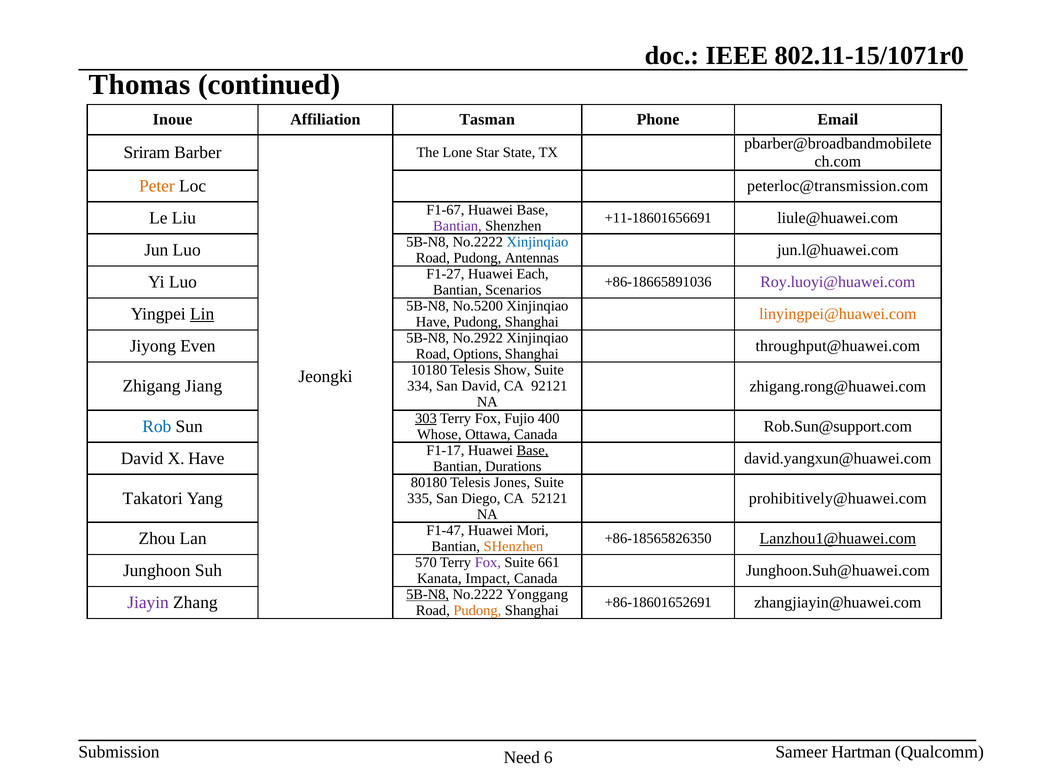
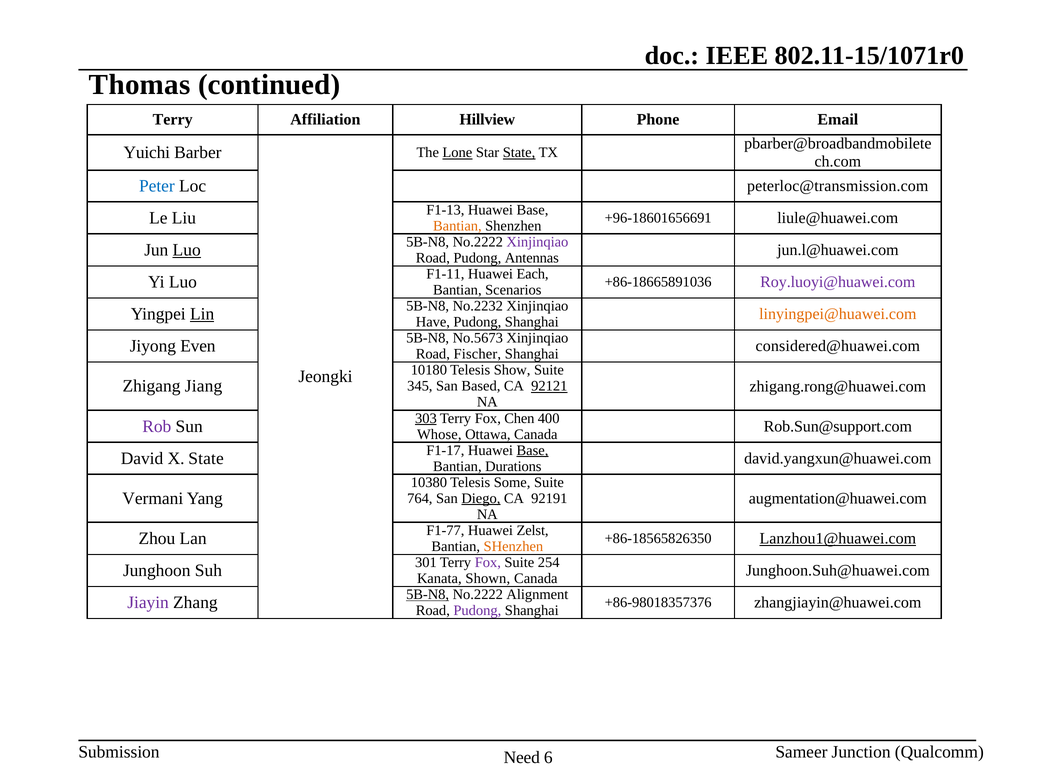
Inoue: Inoue -> Terry (173, 120)
Tasman: Tasman -> Hillview (487, 120)
Sriram: Sriram -> Yuichi (147, 153)
Lone underline: none -> present (457, 153)
State underline: none -> present (519, 153)
Peter colour: orange -> blue (157, 186)
F1-67: F1-67 -> F1-13 (445, 210)
+11-18601656691: +11-18601656691 -> +96-18601656691 (658, 218)
Bantian colour: purple -> orange (457, 226)
Luo underline: none -> present (187, 250)
Xinjinqiao colour: blue -> purple (537, 242)
F1-27: F1-27 -> F1-11 (445, 274)
No.5200: No.5200 -> No.2232 (478, 306)
No.2922: No.2922 -> No.5673 (478, 338)
Options: Options -> Fischer (477, 354)
throughput@huawei.com: throughput@huawei.com -> considered@huawei.com (838, 346)
334: 334 -> 345 (420, 386)
San David: David -> Based (481, 386)
92121 underline: none -> present (549, 386)
Rob colour: blue -> purple (157, 427)
Fujio: Fujio -> Chen (519, 419)
X Have: Have -> State (206, 459)
80180: 80180 -> 10380 (429, 483)
Jones: Jones -> Some (512, 483)
Takatori: Takatori -> Vermani (153, 499)
prohibitively@huawei.com: prohibitively@huawei.com -> augmentation@huawei.com (838, 499)
335: 335 -> 764 (420, 499)
Diego underline: none -> present (481, 499)
52121: 52121 -> 92191 (549, 499)
F1-47: F1-47 -> F1-77 (445, 531)
Mori: Mori -> Zelst (533, 531)
570: 570 -> 301 (426, 563)
661: 661 -> 254 (549, 563)
Impact: Impact -> Shown (488, 579)
Yonggang: Yonggang -> Alignment (537, 595)
+86-18601652691: +86-18601652691 -> +86-98018357376 (658, 603)
Pudong colour: orange -> purple (477, 611)
Hartman: Hartman -> Junction (861, 753)
